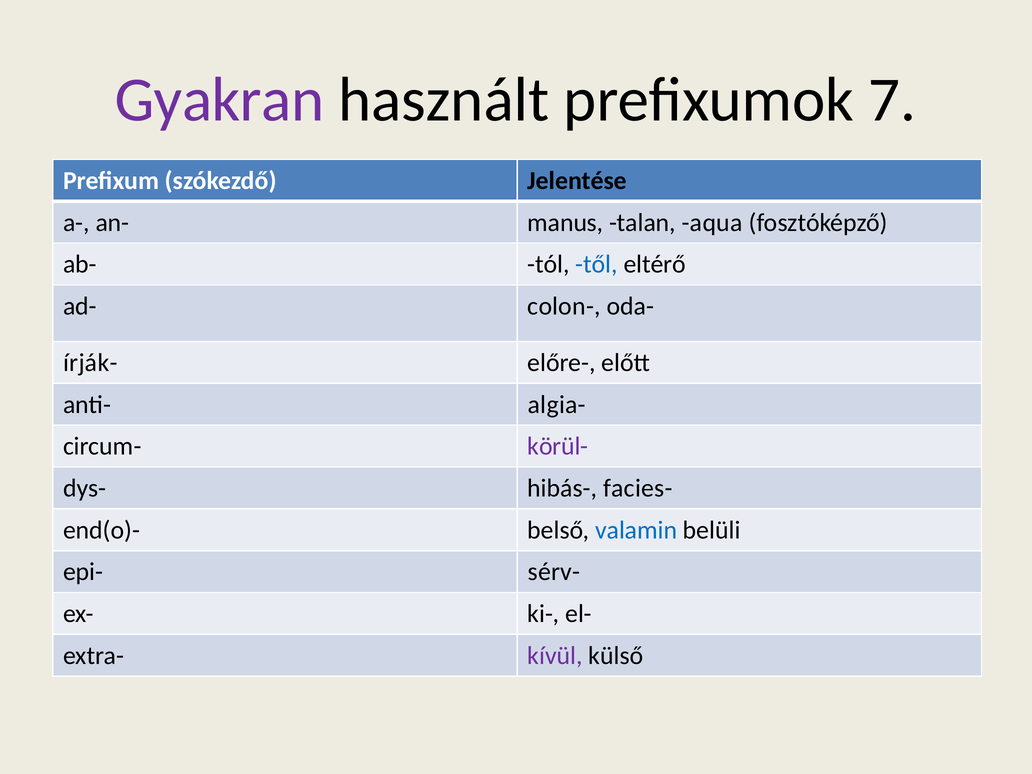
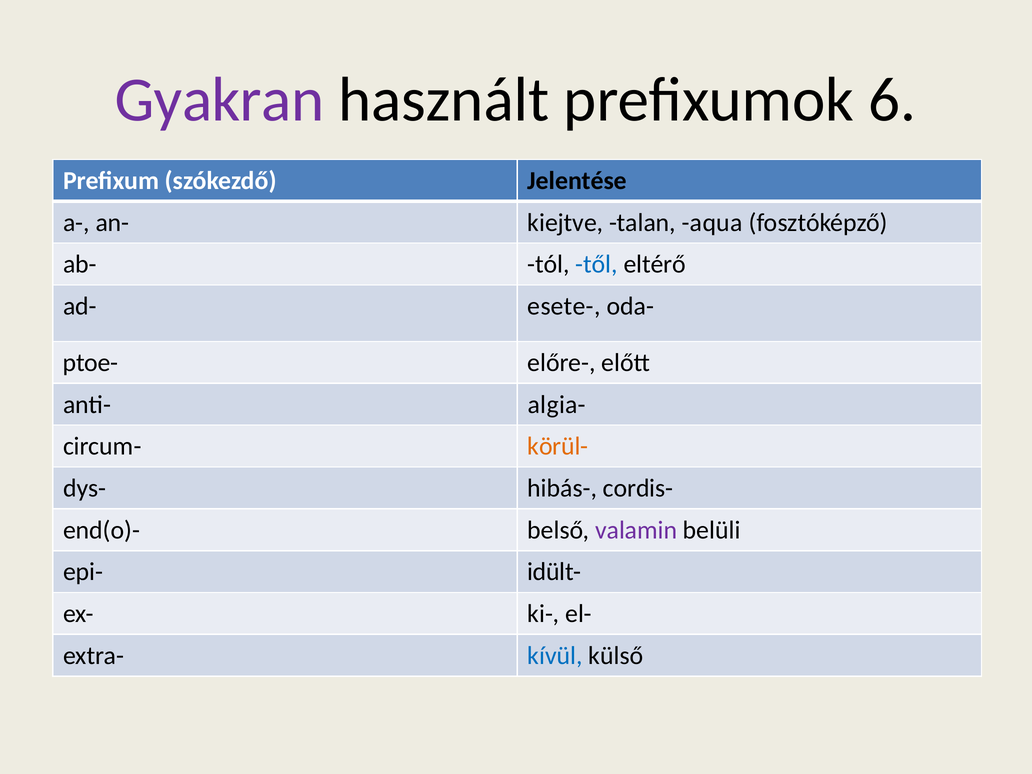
7: 7 -> 6 (892, 100)
manus: manus -> kiejtve (565, 223)
colon-: colon- -> esete- (564, 306)
írják-: írják- -> ptoe- (91, 363)
körül- colour: purple -> orange (558, 446)
facies-: facies- -> cordis- (638, 488)
valamin colour: blue -> purple (636, 530)
sérv-: sérv- -> idült- (554, 572)
kívül colour: purple -> blue (555, 656)
